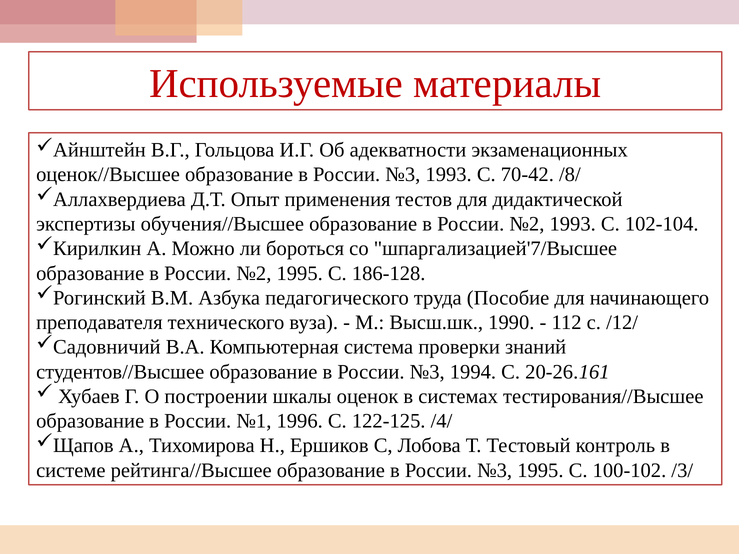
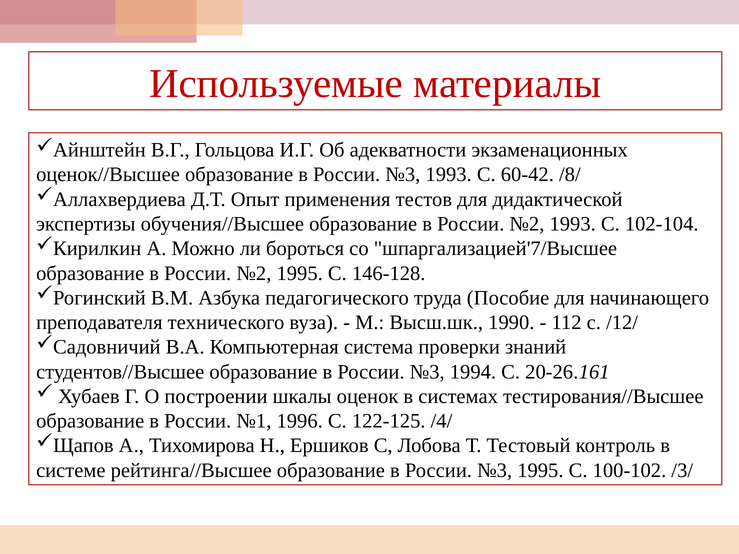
70-42: 70-42 -> 60-42 (527, 175)
186-128: 186-128 -> 146-128 (389, 273)
